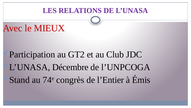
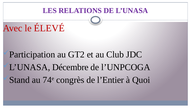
MIEUX: MIEUX -> ÉLEVÉ (49, 28)
Émis: Émis -> Quoi (141, 80)
